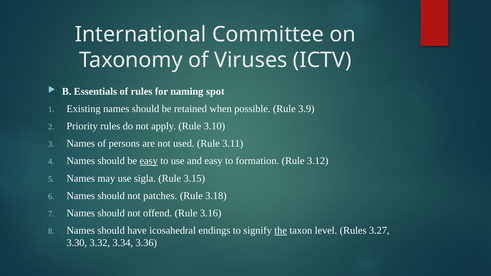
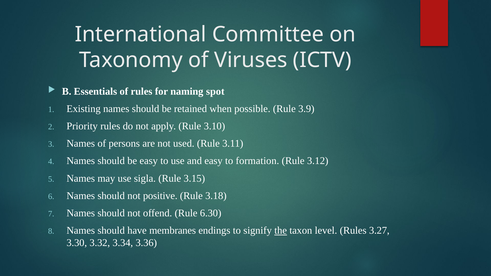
easy underline: present -> none (149, 161)
patches: patches -> positive (160, 196)
3.16: 3.16 -> 6.30 (211, 213)
icosahedral: icosahedral -> membranes (173, 231)
